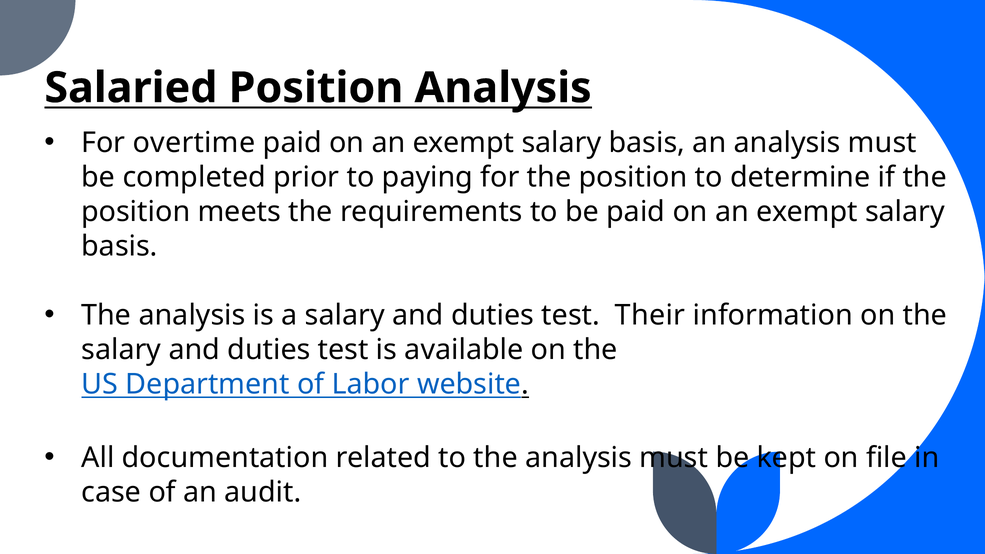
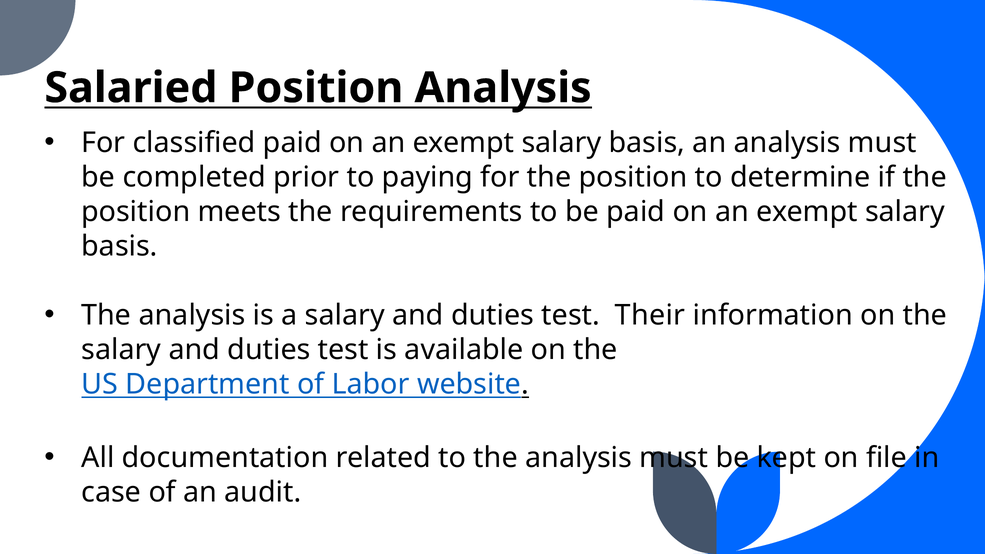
overtime: overtime -> classified (194, 143)
